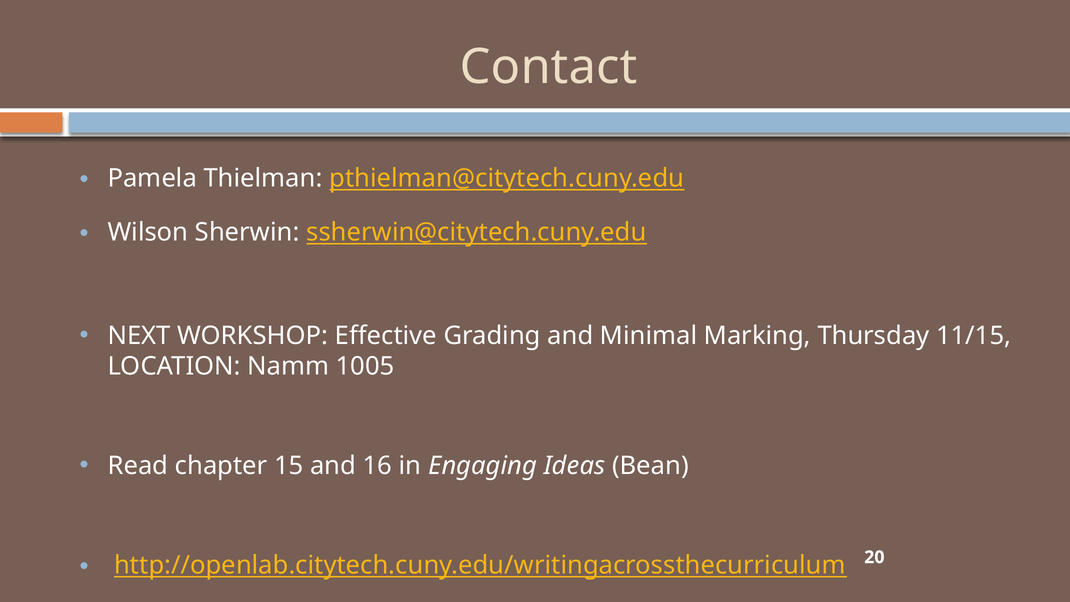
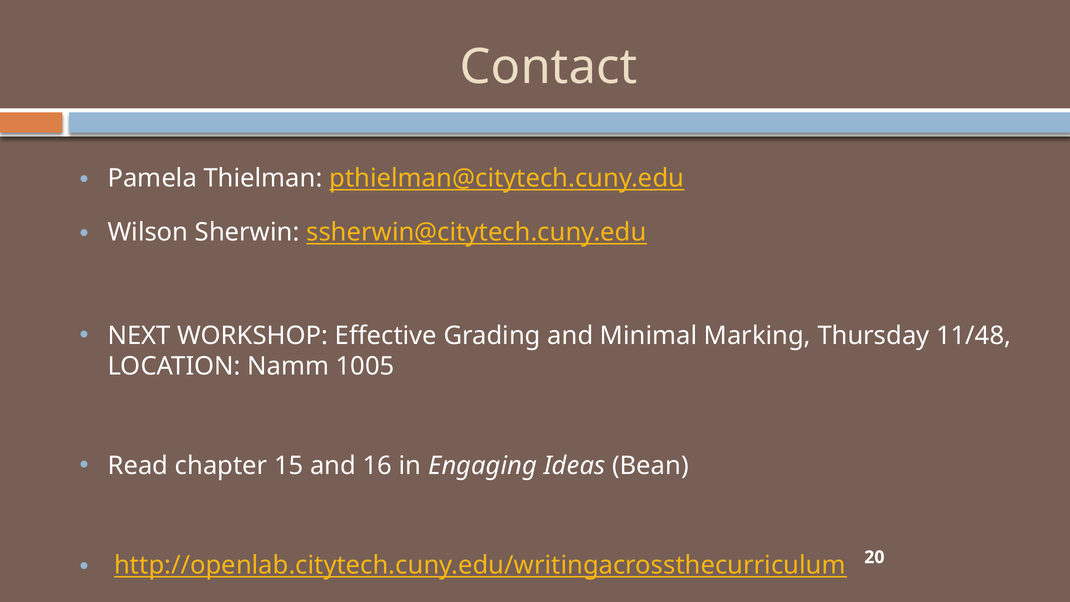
11/15: 11/15 -> 11/48 (974, 336)
